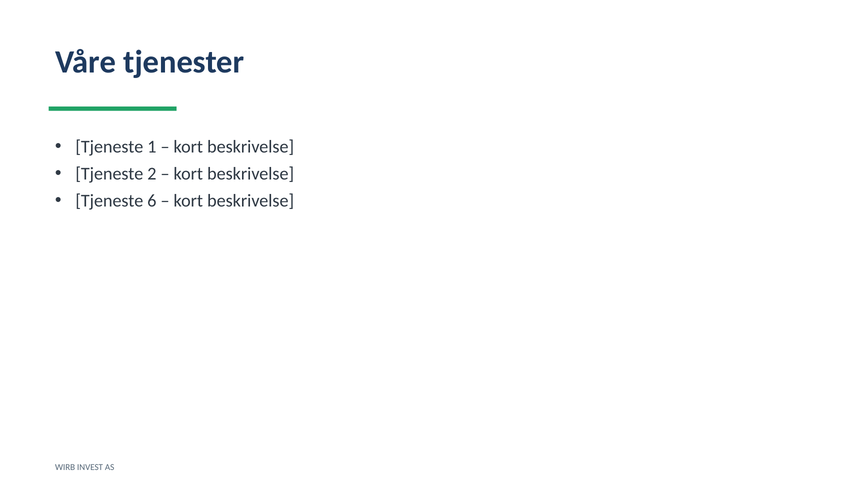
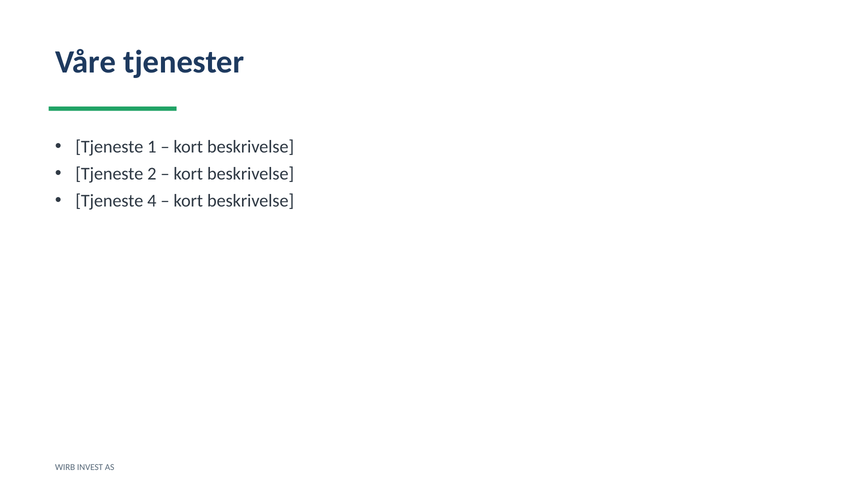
6: 6 -> 4 (152, 201)
